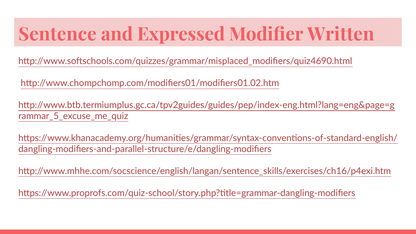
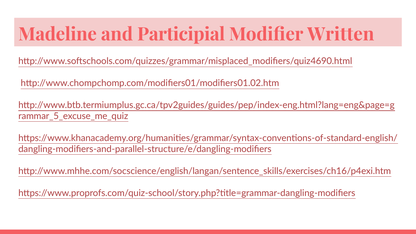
Sentence: Sentence -> Madeline (58, 34)
Expressed: Expressed -> Participial (181, 34)
